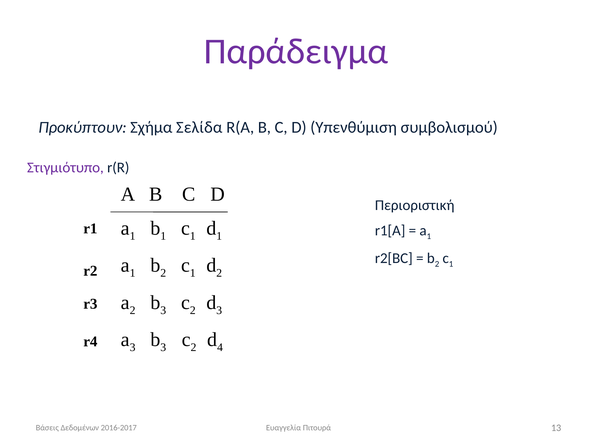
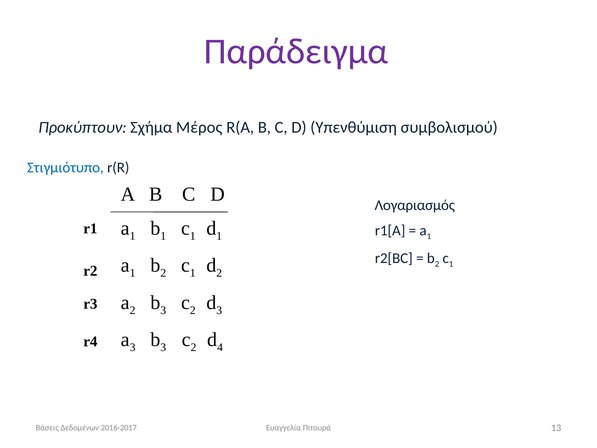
Σελίδα: Σελίδα -> Μέρος (199, 127)
Στιγμιότυπο colour: purple -> blue (65, 167)
Περιοριστική: Περιοριστική -> Λογαριασμός (415, 205)
